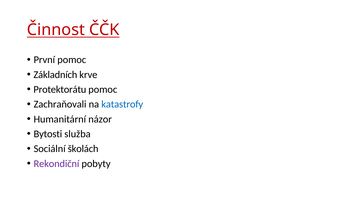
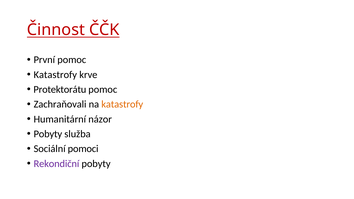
Základních: Základních -> Katastrofy (55, 75)
katastrofy colour: blue -> orange (122, 104)
Bytosti: Bytosti -> Pobyty (48, 134)
školách: školách -> pomoci (83, 149)
